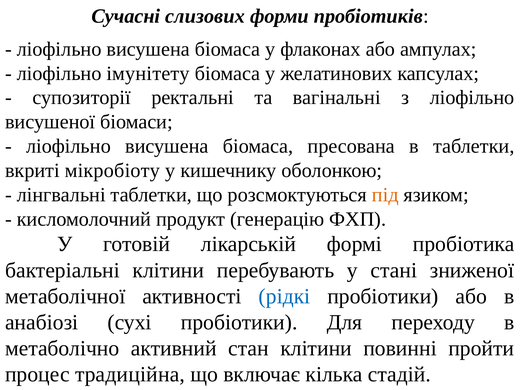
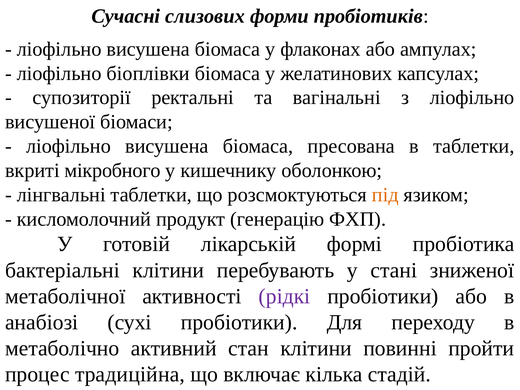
імунітету: імунітету -> біоплівки (148, 73)
мікробіоту: мікробіоту -> мікробного (113, 170)
рідкі colour: blue -> purple (284, 296)
